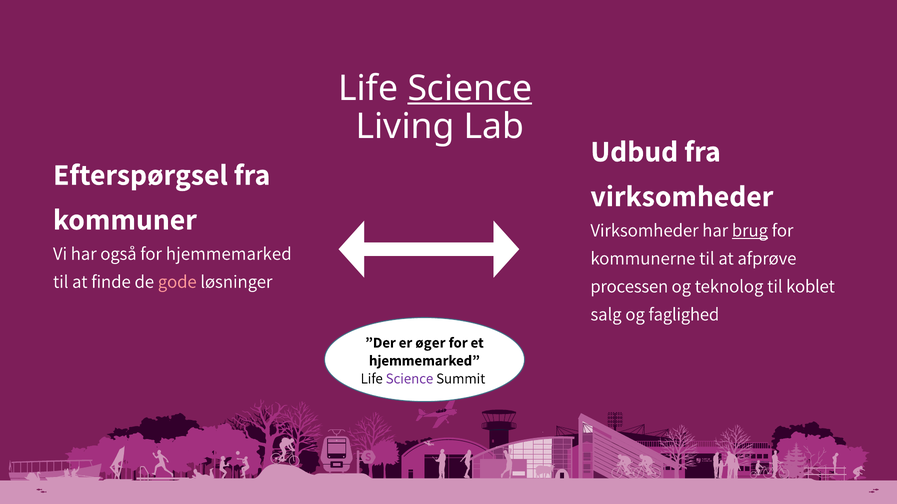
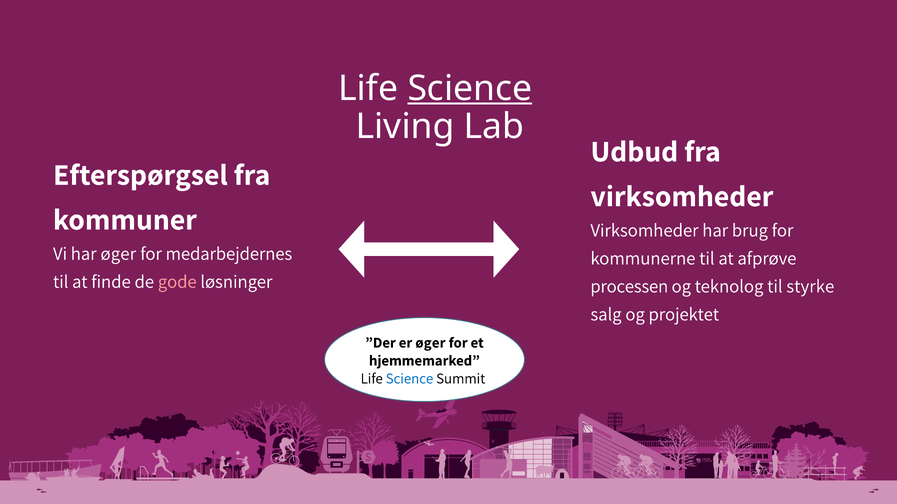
brug underline: present -> none (750, 231)
har også: også -> øger (118, 254)
for hjemmemarked: hjemmemarked -> medarbejdernes (229, 254)
koblet: koblet -> styrke (810, 287)
faglighed: faglighed -> projektet (684, 315)
Science colour: purple -> blue (409, 379)
